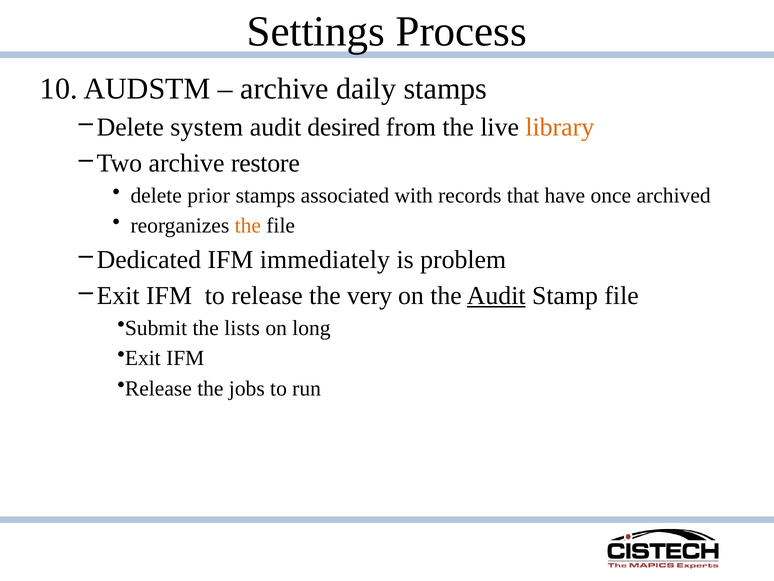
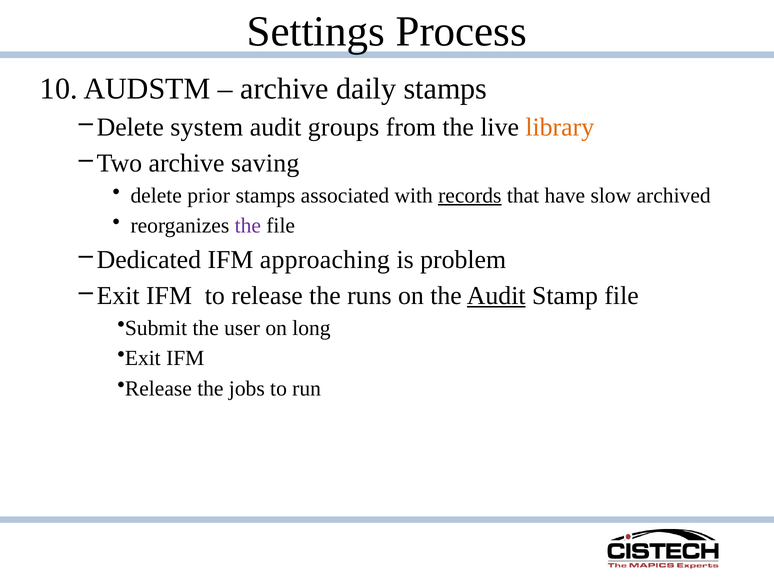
desired: desired -> groups (344, 127)
restore: restore -> saving (265, 163)
records underline: none -> present (470, 195)
once: once -> slow (611, 195)
the colour: orange -> purple (248, 226)
immediately: immediately -> approaching (325, 259)
very: very -> runs (369, 296)
lists: lists -> user (242, 328)
